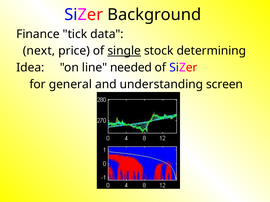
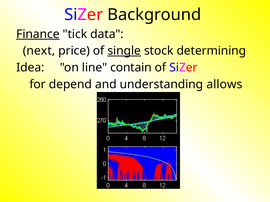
Finance underline: none -> present (38, 34)
needed: needed -> contain (131, 68)
general: general -> depend (70, 85)
screen: screen -> allows (224, 85)
